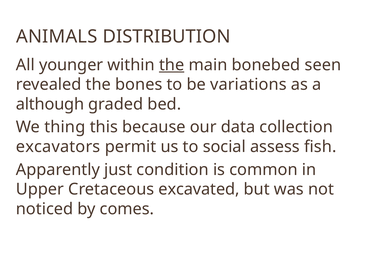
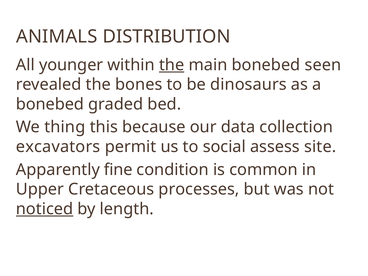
variations: variations -> dinosaurs (248, 85)
although: although -> bonebed (50, 104)
fish: fish -> site (320, 147)
just: just -> fine (118, 170)
excavated: excavated -> processes (199, 189)
noticed underline: none -> present (45, 209)
comes: comes -> length (127, 209)
